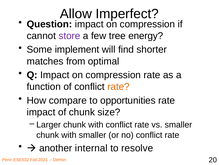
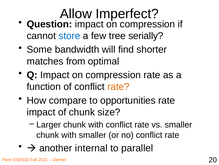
store colour: purple -> blue (69, 36)
energy: energy -> serially (146, 36)
implement: implement -> bandwidth (77, 49)
resolve: resolve -> parallel (137, 147)
